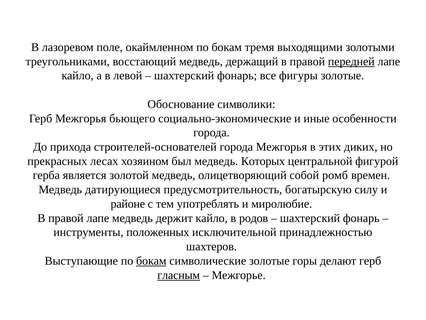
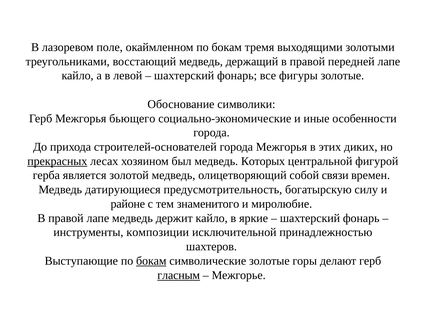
передней underline: present -> none (351, 61)
прекрасных underline: none -> present (57, 161)
ромб: ромб -> связи (335, 175)
употреблять: употреблять -> знаменитого (208, 204)
родов: родов -> яркие (254, 218)
положенных: положенных -> композиции (158, 232)
